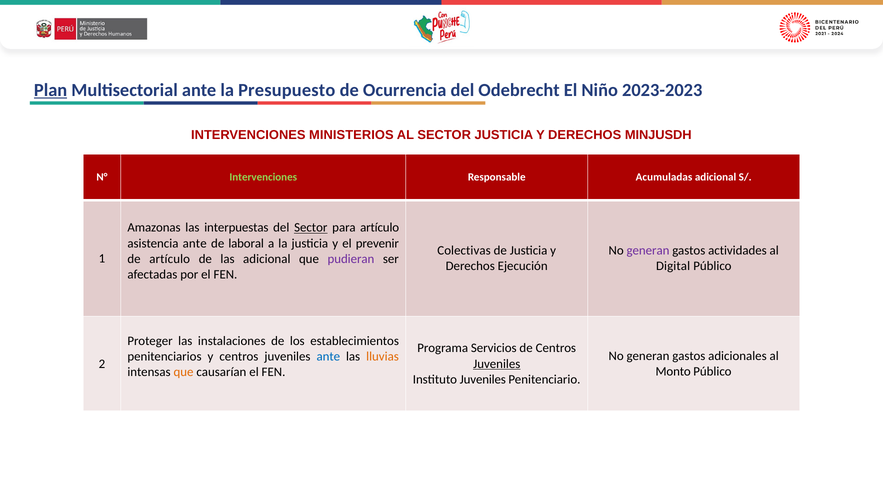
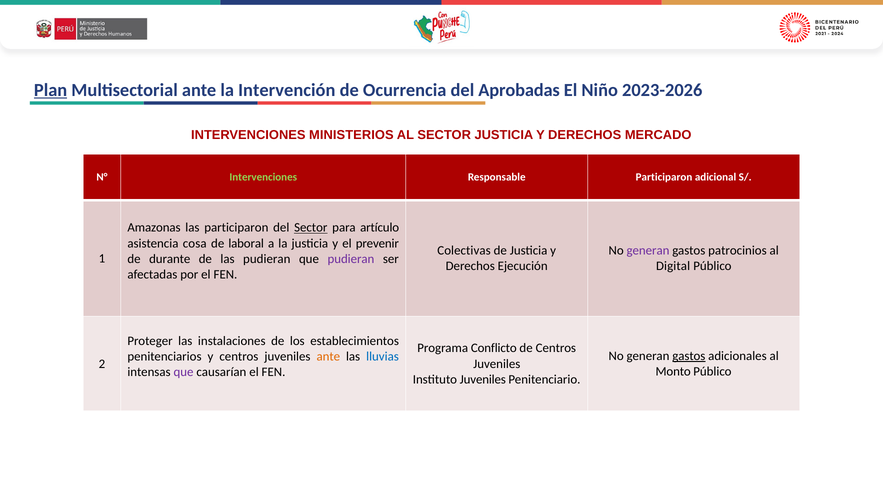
Presupuesto: Presupuesto -> Intervención (287, 90)
Odebrecht: Odebrecht -> Aprobadas (519, 90)
2023-2023: 2023-2023 -> 2023-2026 (662, 90)
MINJUSDH: MINJUSDH -> MERCADO (658, 135)
Responsable Acumuladas: Acumuladas -> Participaron (664, 177)
las interpuestas: interpuestas -> participaron (236, 227)
asistencia ante: ante -> cosa (195, 243)
actividades: actividades -> patrocinios (737, 250)
de artículo: artículo -> durante (170, 259)
las adicional: adicional -> pudieran (267, 259)
Servicios: Servicios -> Conflicto (494, 348)
gastos underline: none -> present (689, 356)
ante colour: blue -> orange (328, 356)
lluvias colour: orange -> blue (383, 356)
Juveniles underline: present -> none (497, 364)
que colour: orange -> purple (184, 372)
